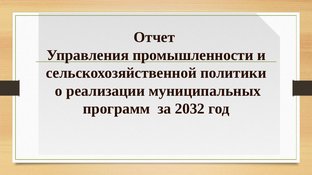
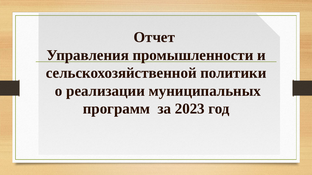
2032: 2032 -> 2023 (190, 109)
